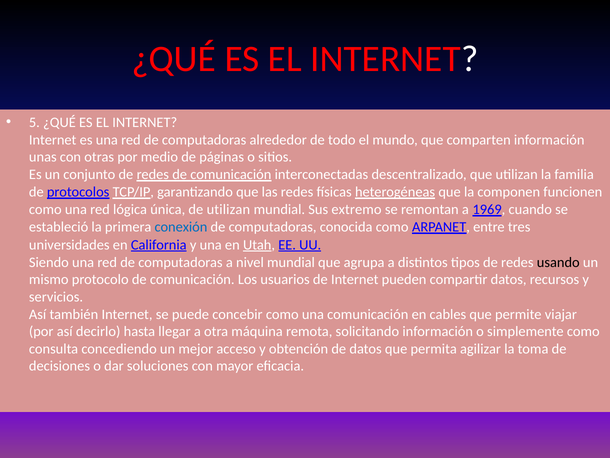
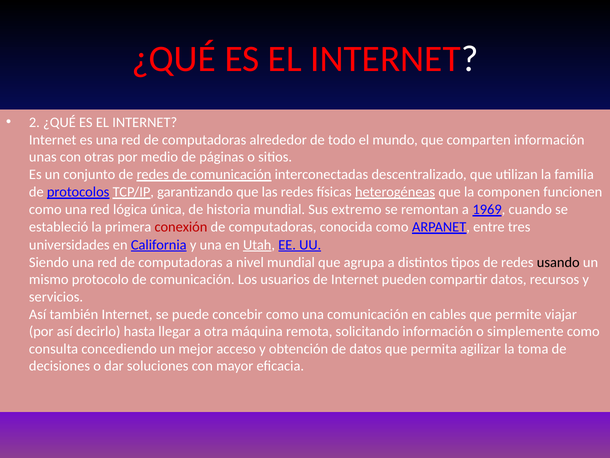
5: 5 -> 2 (34, 122)
de utilizan: utilizan -> historia (228, 209)
conexión colour: blue -> red (181, 227)
